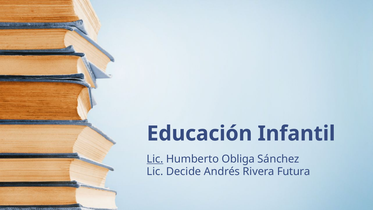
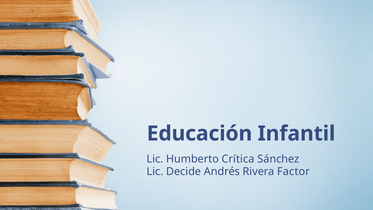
Lic underline: present -> none (155, 159)
Obliga: Obliga -> Crítica (238, 159)
Futura: Futura -> Factor (293, 171)
